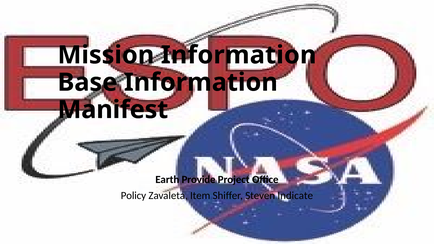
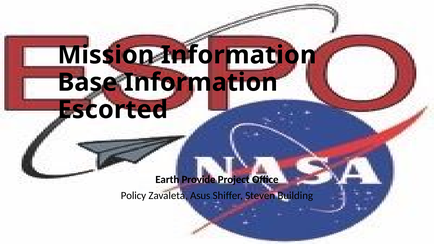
Manifest: Manifest -> Escorted (113, 110)
Item: Item -> Asus (200, 196)
Indicate: Indicate -> Building (295, 196)
